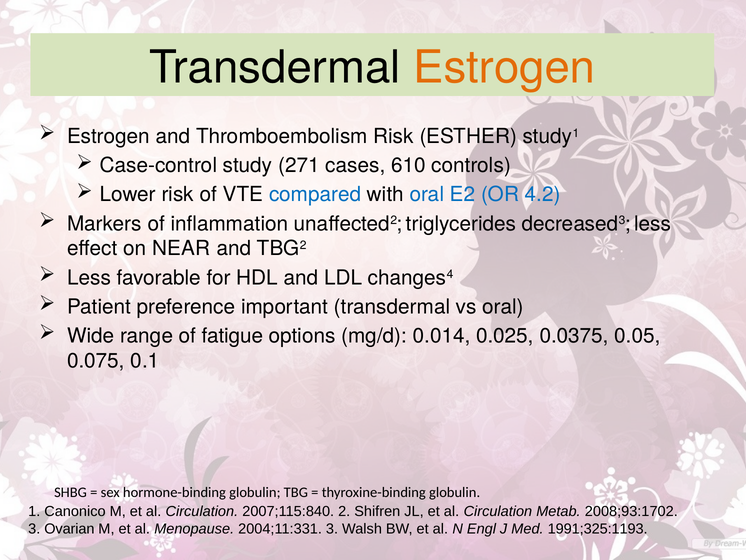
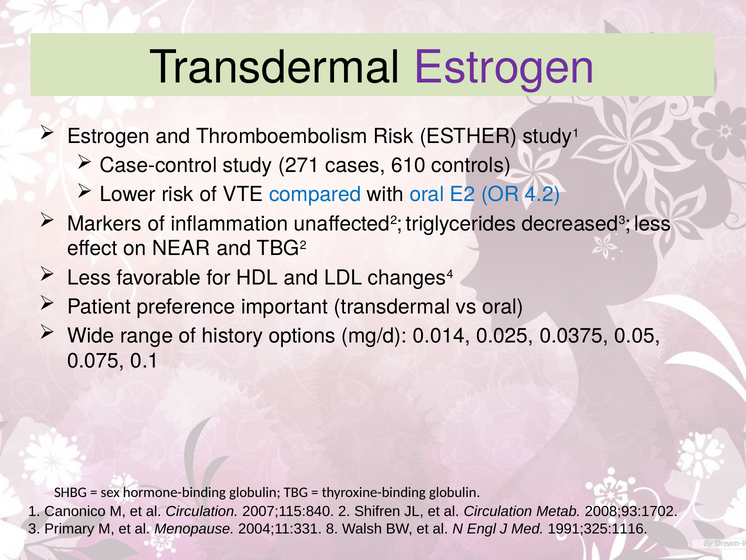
Estrogen colour: orange -> purple (504, 68)
fatigue: fatigue -> history (232, 336)
Ovarian: Ovarian -> Primary (69, 529)
2004;11:331 3: 3 -> 8 (332, 529)
1991;325:1193: 1991;325:1193 -> 1991;325:1116 (598, 529)
